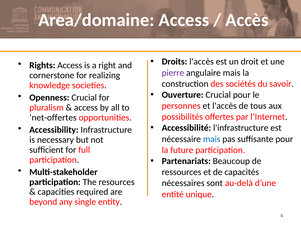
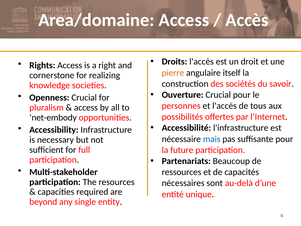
pierre colour: purple -> orange (173, 73)
angulaire mais: mais -> itself (232, 73)
net-offertes: net-offertes -> net-embody (53, 117)
